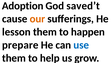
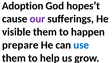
saved’t: saved’t -> hopes’t (83, 6)
our colour: orange -> purple (37, 19)
lesson: lesson -> visible (16, 32)
